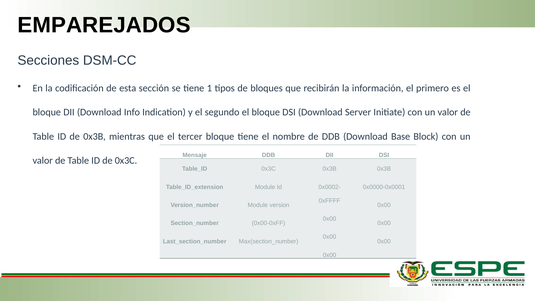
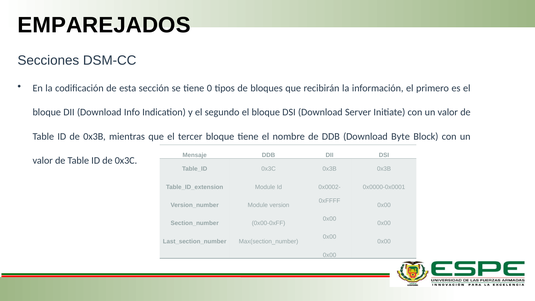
1: 1 -> 0 (209, 88)
Base: Base -> Byte (401, 136)
